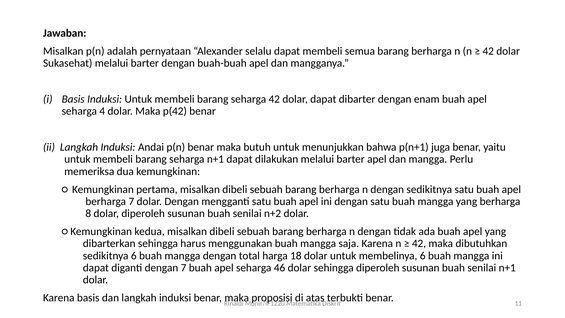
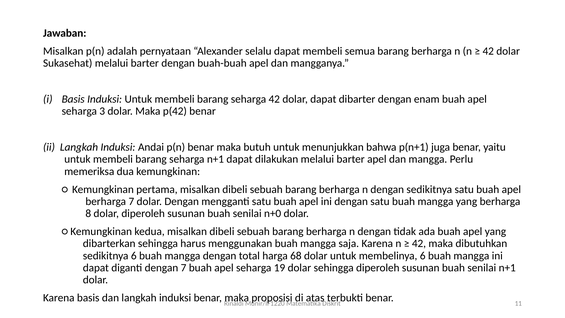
4: 4 -> 3 (102, 111)
n+2: n+2 -> n+0 (273, 213)
18: 18 -> 68 (296, 255)
46: 46 -> 19 (280, 268)
